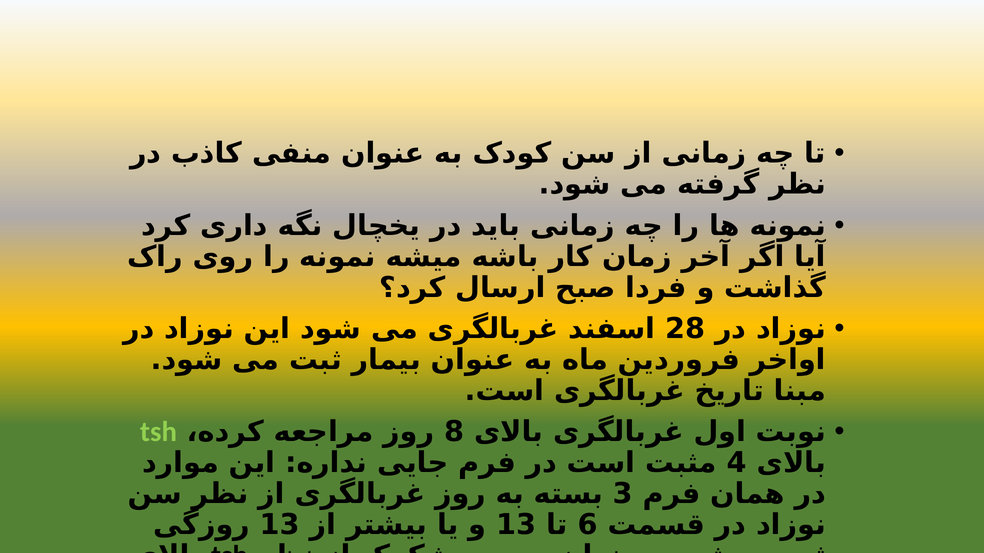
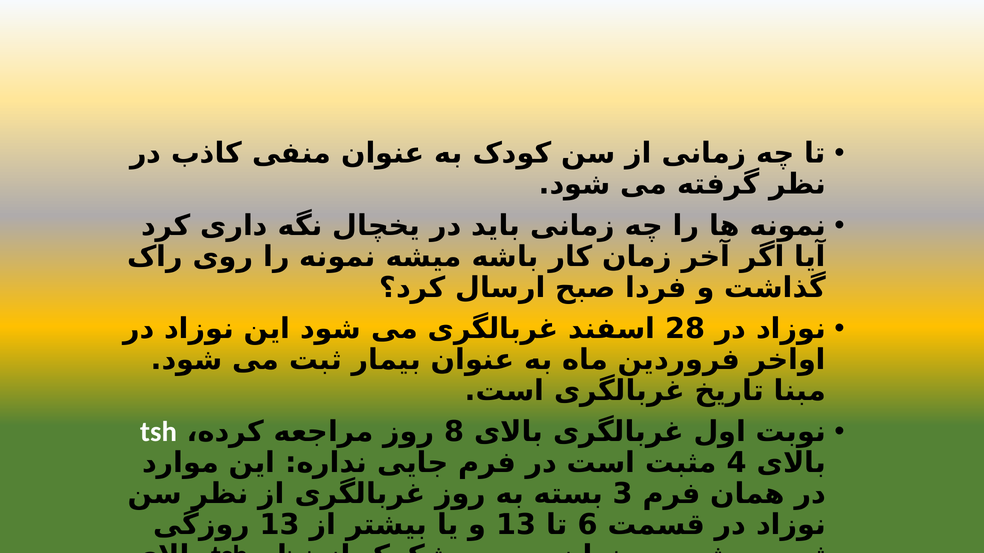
tsh colour: light green -> white (159, 432)
